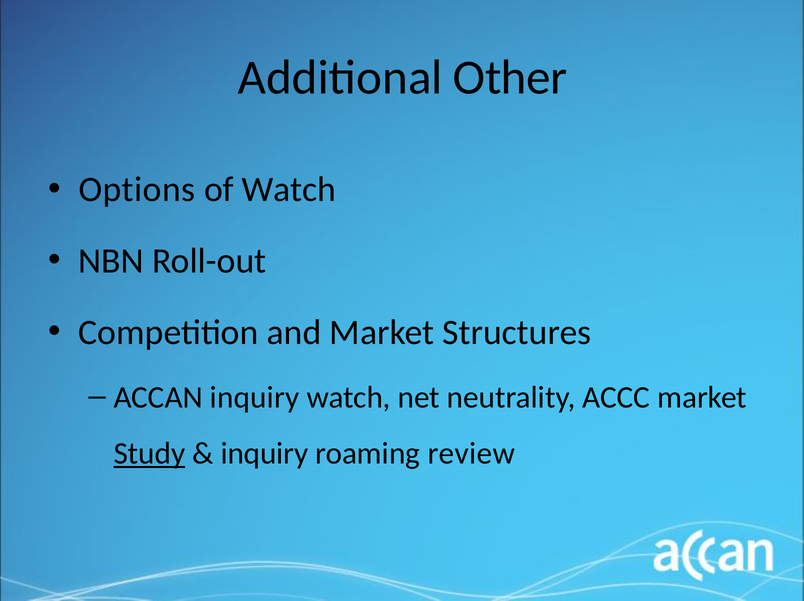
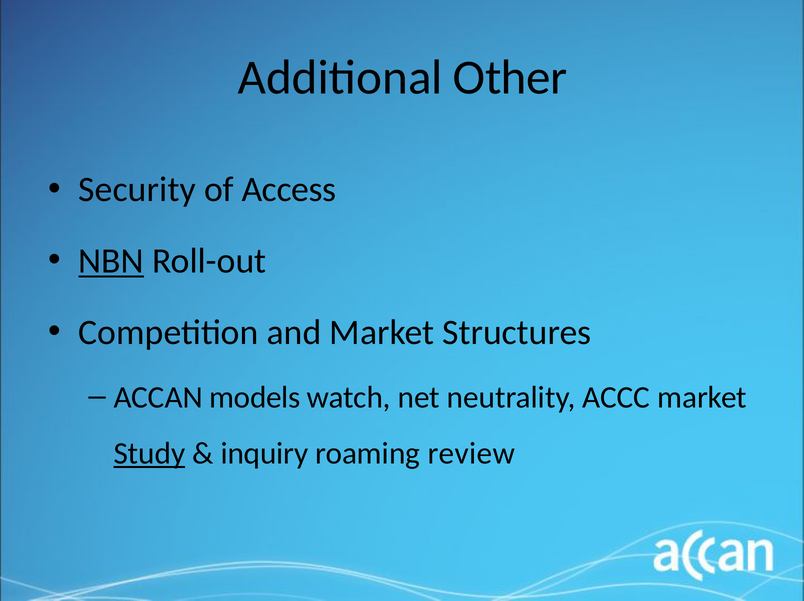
Options: Options -> Security (137, 190)
of Watch: Watch -> Access (289, 190)
NBN underline: none -> present (111, 261)
ACCAN inquiry: inquiry -> models (255, 398)
